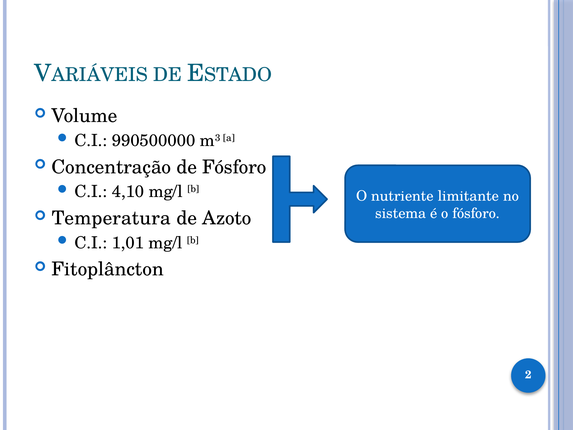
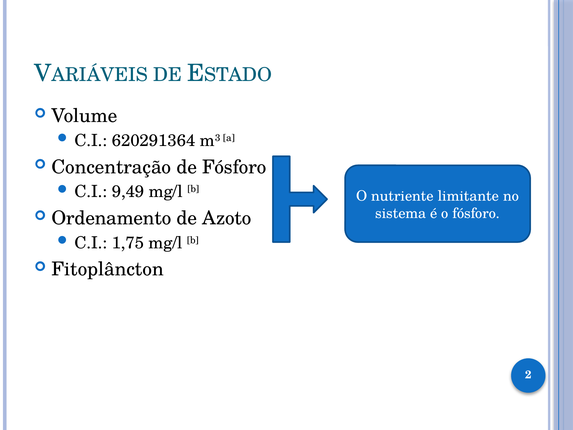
990500000: 990500000 -> 620291364 (154, 141)
4,10: 4,10 -> 9,49 (128, 192)
Temperatura: Temperatura -> Ordenamento (111, 218)
1,01: 1,01 -> 1,75 (128, 243)
